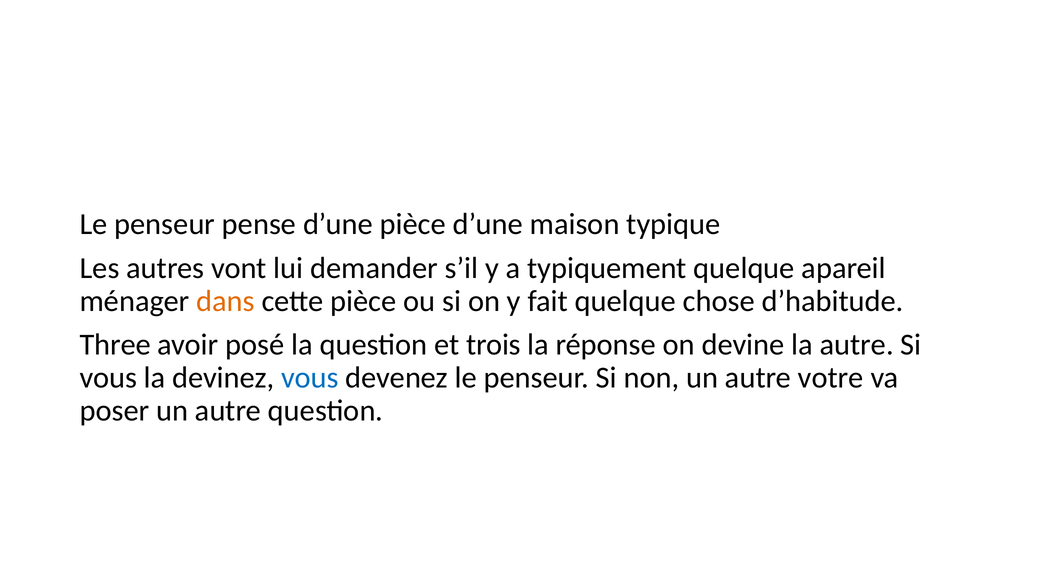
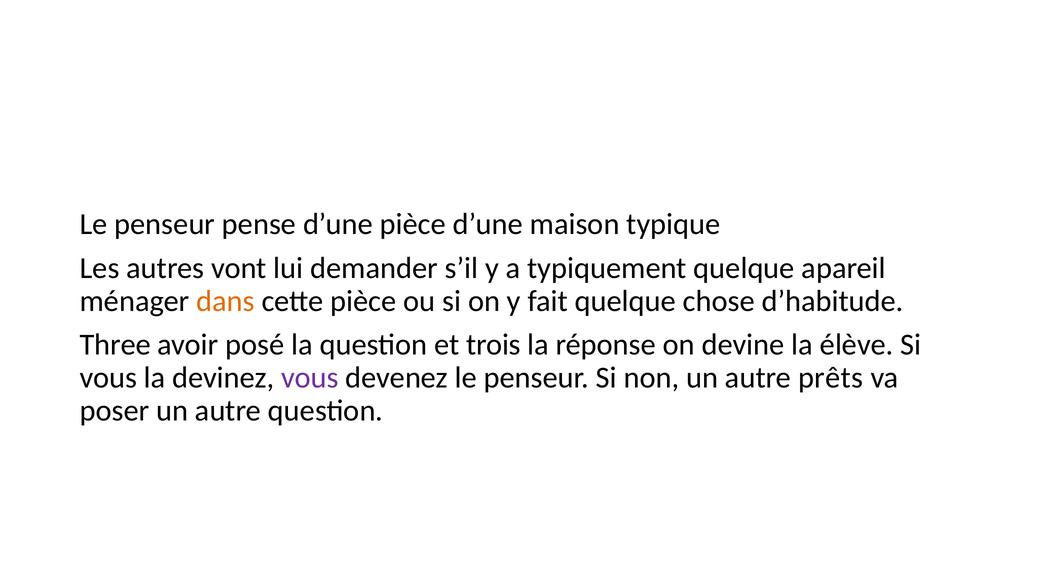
la autre: autre -> élève (857, 345)
vous colour: blue -> purple (310, 378)
votre: votre -> prêts (831, 378)
